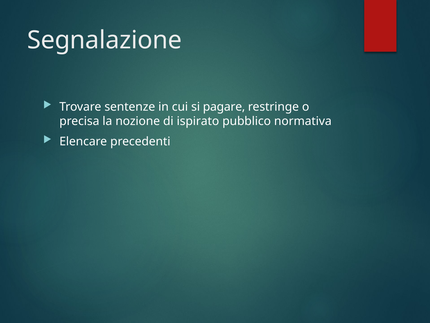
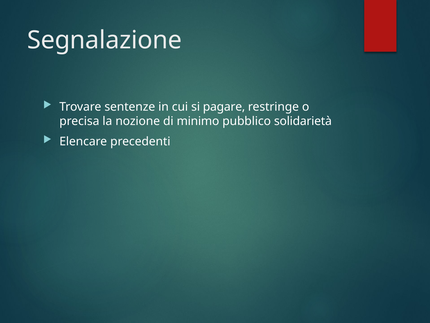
ispirato: ispirato -> minimo (198, 121)
normativa: normativa -> solidarietà (303, 121)
